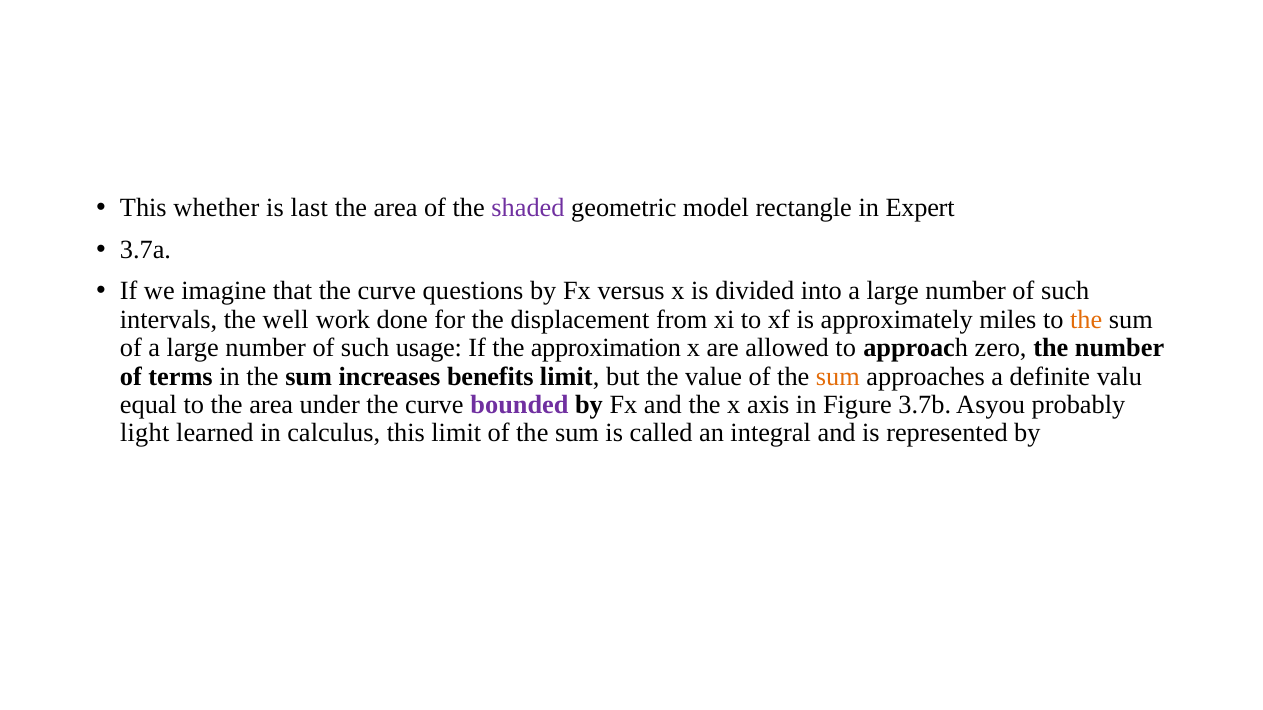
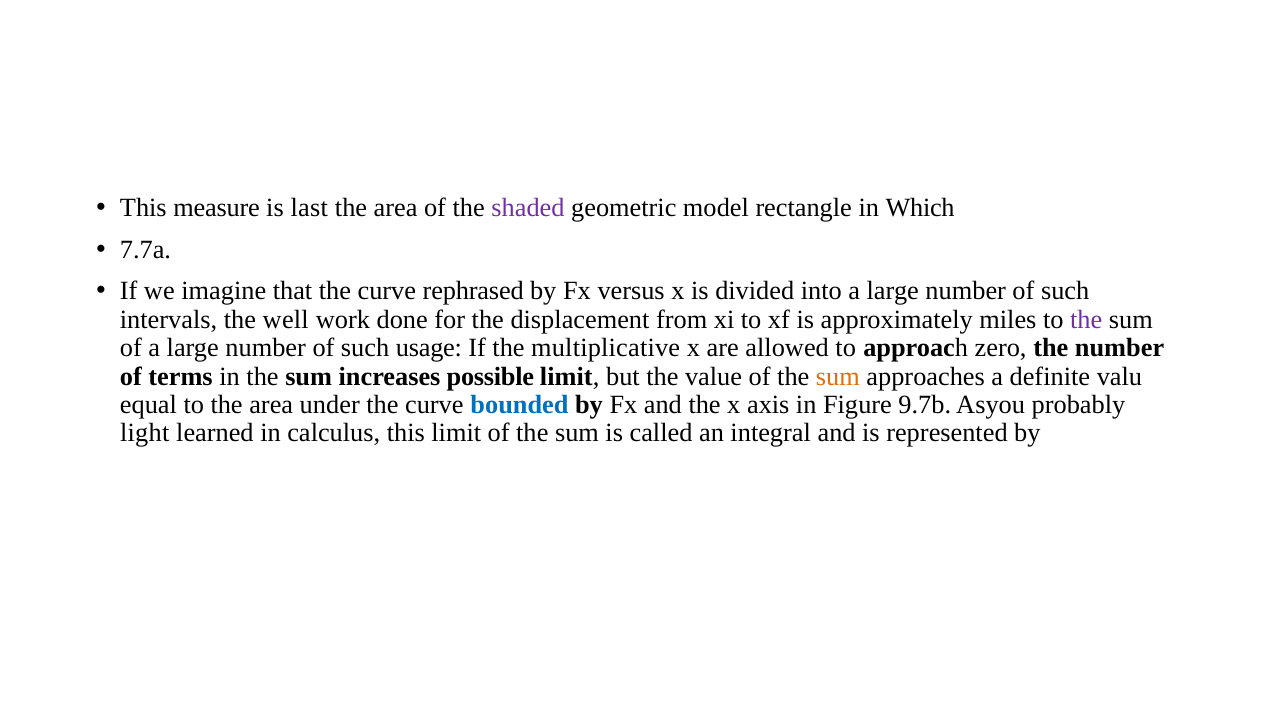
whether: whether -> measure (217, 208)
Expert: Expert -> Which (920, 208)
3.7a: 3.7a -> 7.7a (146, 250)
questions: questions -> rephrased (473, 291)
the colour: orange -> purple (1086, 320)
approximation: approximation -> multiplicative (606, 348)
benefits: benefits -> possible (490, 377)
bounded colour: purple -> blue (519, 405)
3.7b: 3.7b -> 9.7b (925, 405)
